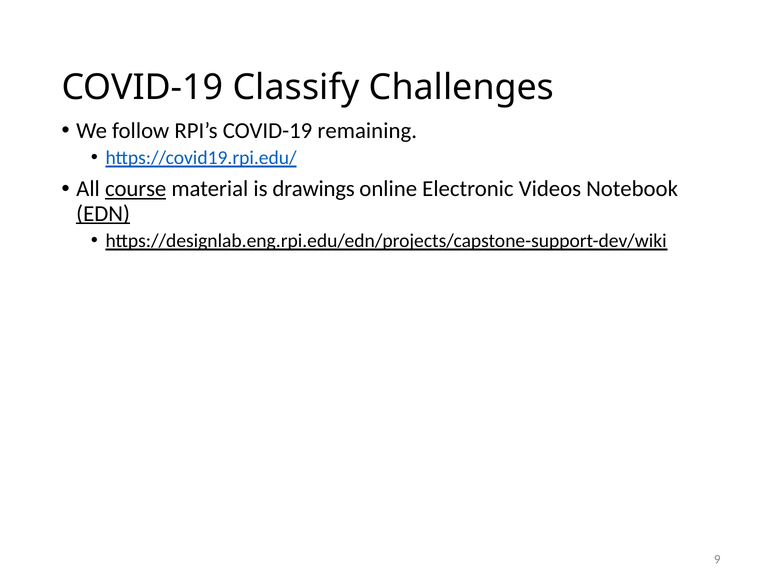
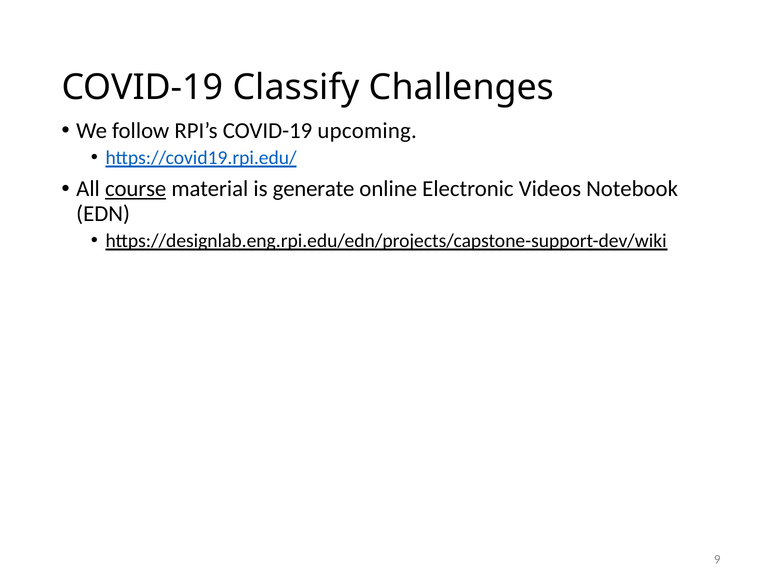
remaining: remaining -> upcoming (367, 131)
drawings: drawings -> generate (314, 189)
EDN underline: present -> none (103, 214)
